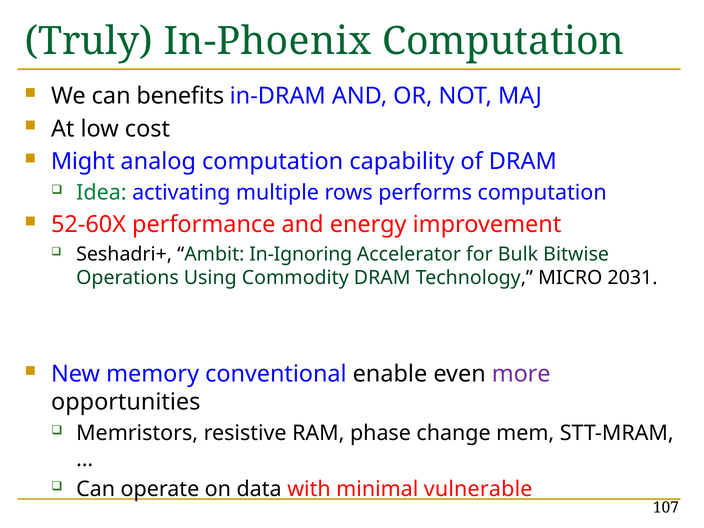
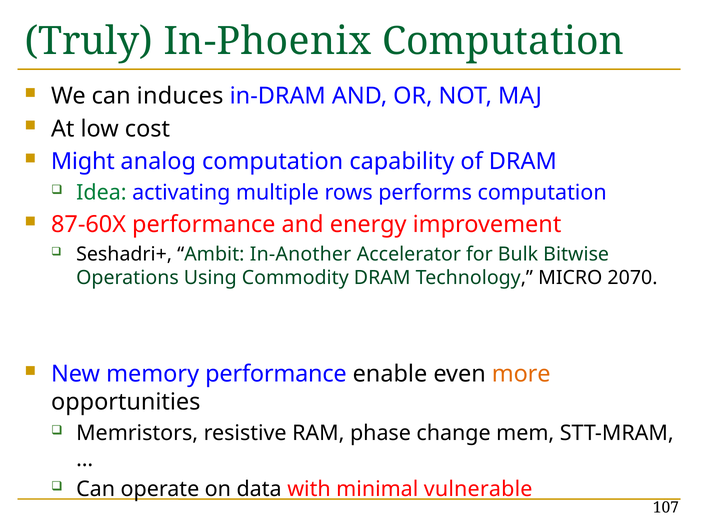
benefits: benefits -> induces (180, 96)
52-60X: 52-60X -> 87-60X (89, 225)
In-Ignoring: In-Ignoring -> In-Another (301, 254)
2031: 2031 -> 2070 (633, 278)
memory conventional: conventional -> performance (276, 374)
more colour: purple -> orange (521, 374)
